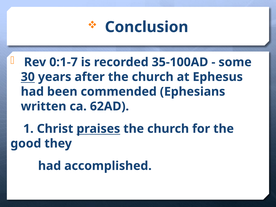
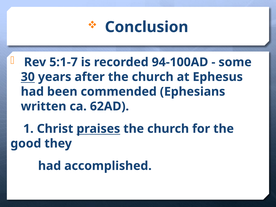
0:1-7: 0:1-7 -> 5:1-7 (64, 62)
35-100AD: 35-100AD -> 94-100AD (180, 62)
